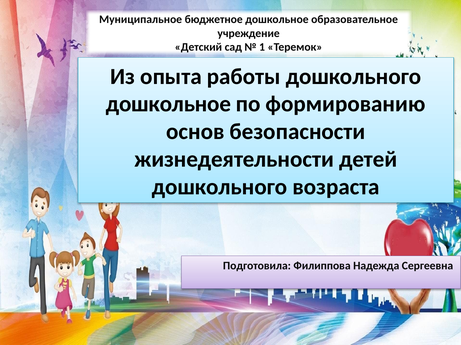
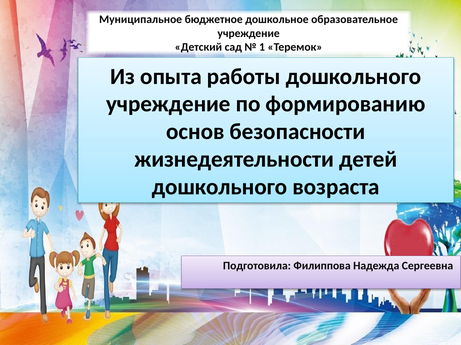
дошкольное: дошкольное -> учреждение (168, 104)
